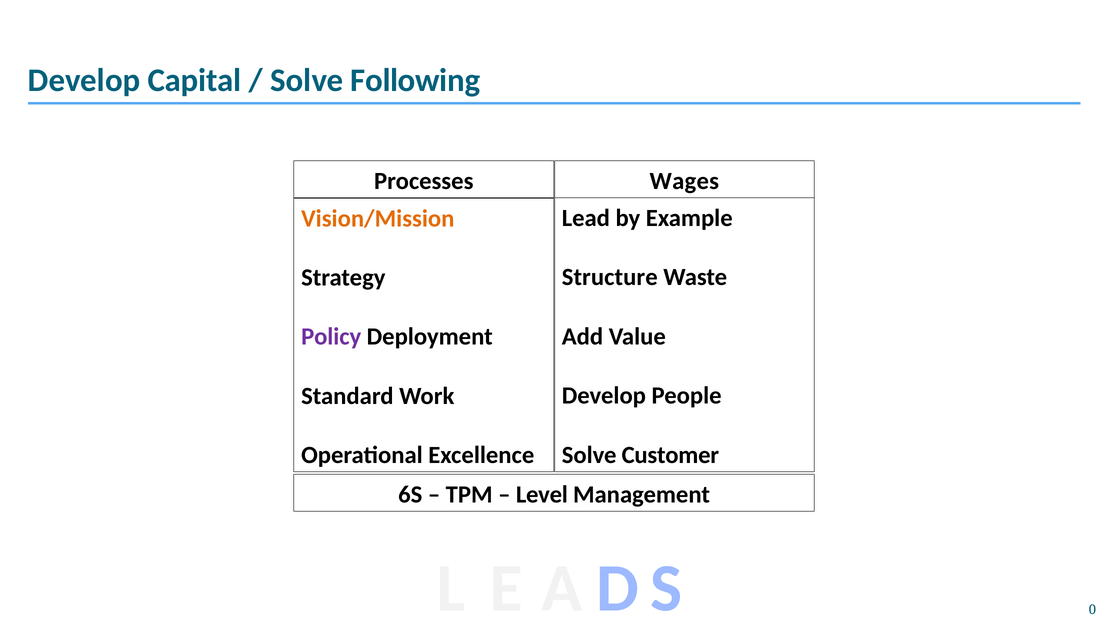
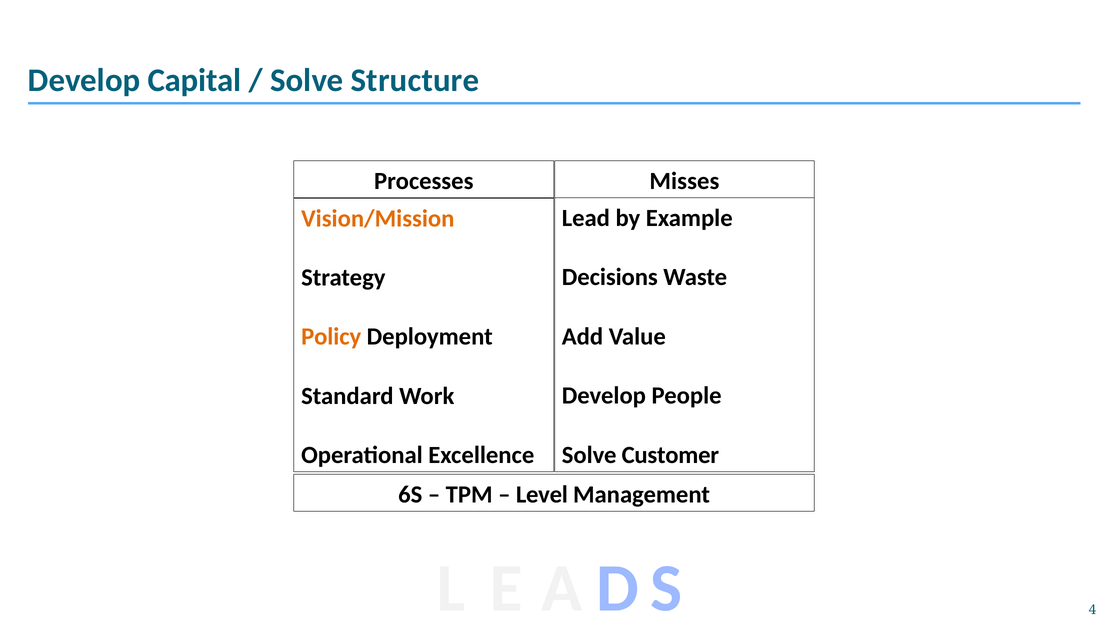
Following: Following -> Structure (415, 80)
Wages: Wages -> Misses (684, 181)
Structure: Structure -> Decisions (610, 277)
Policy colour: purple -> orange (331, 337)
0: 0 -> 4 (1092, 609)
